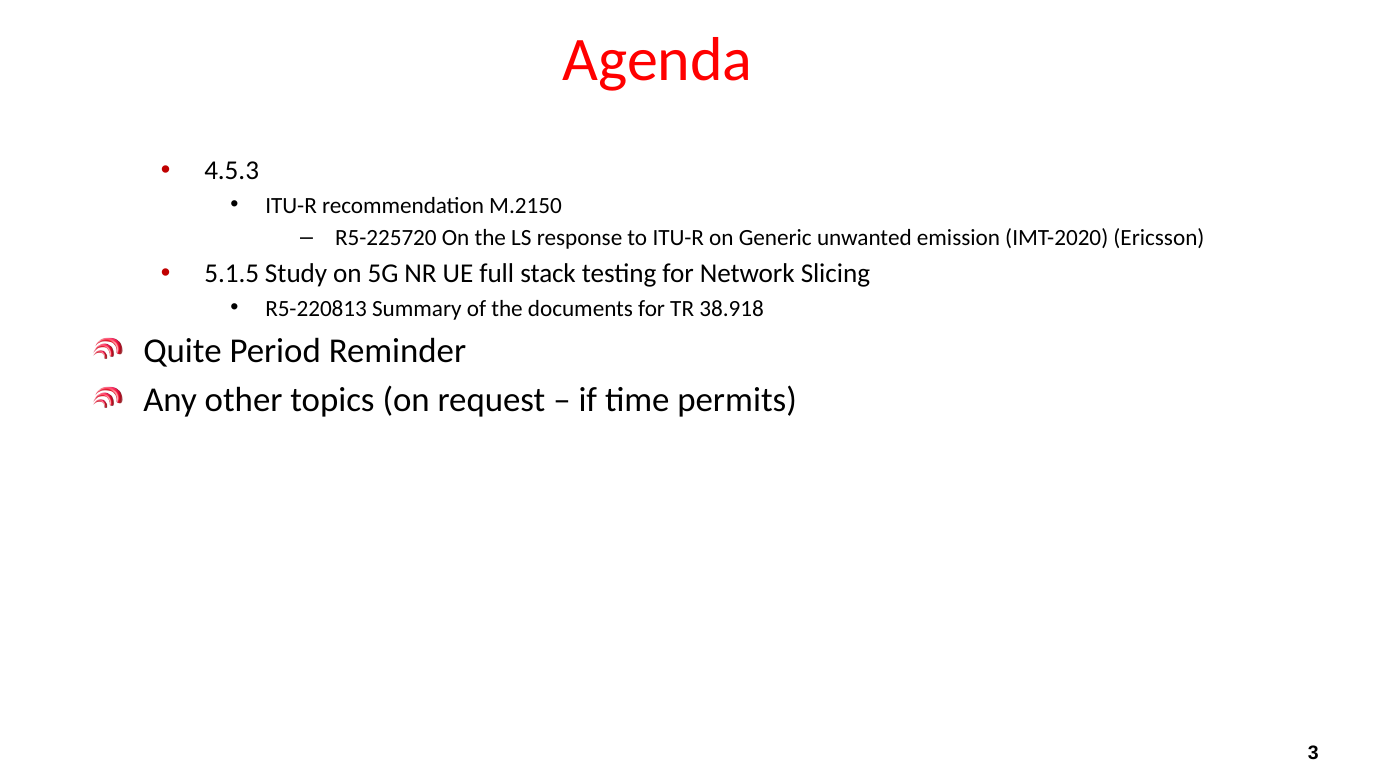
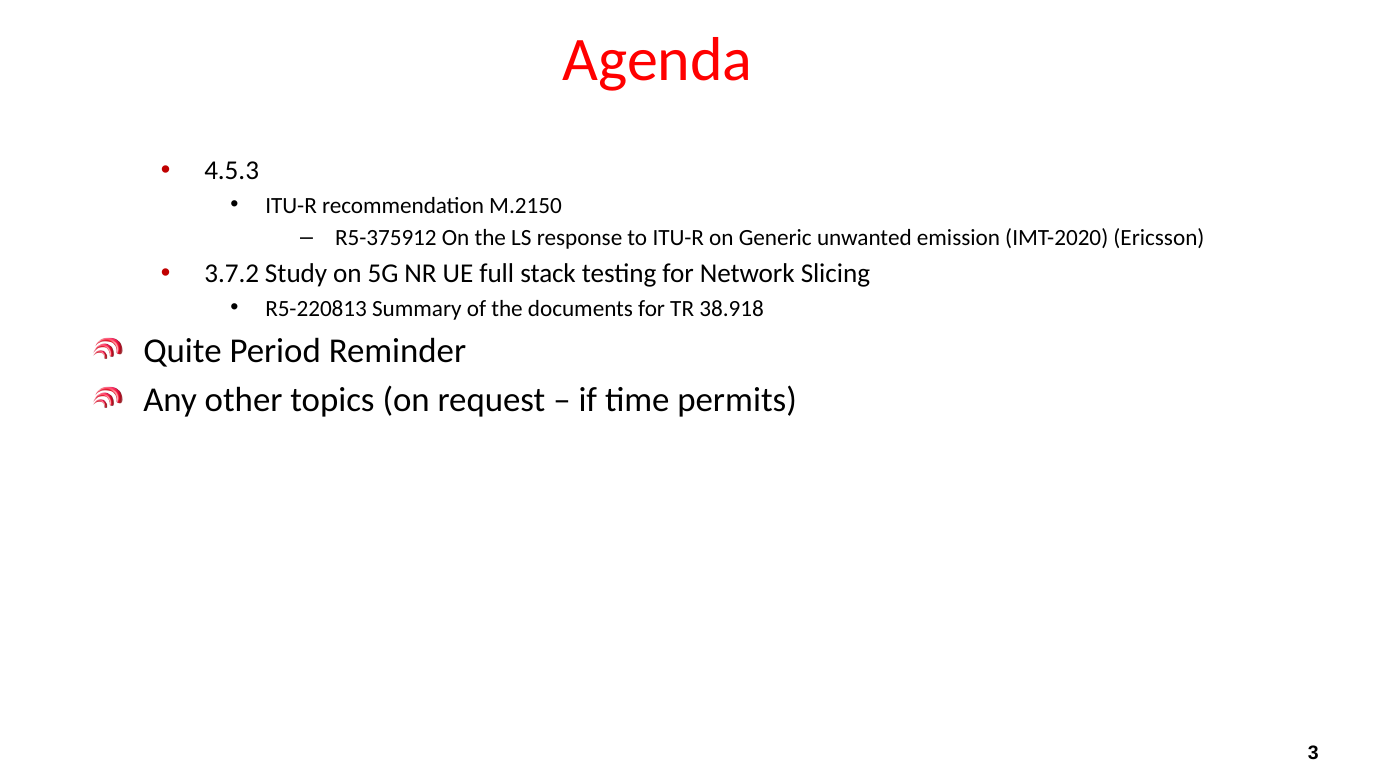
R5-225720: R5-225720 -> R5-375912 (386, 238)
5.1.5: 5.1.5 -> 3.7.2 (232, 274)
